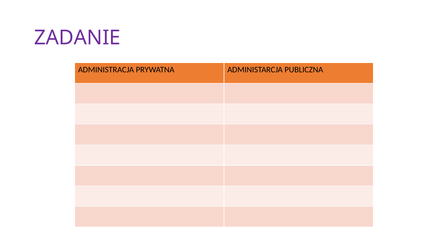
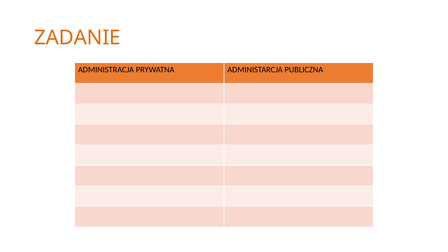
ZADANIE colour: purple -> orange (77, 38)
